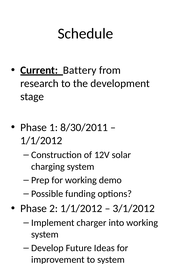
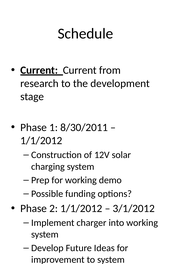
Battery: Battery -> Current (80, 70)
